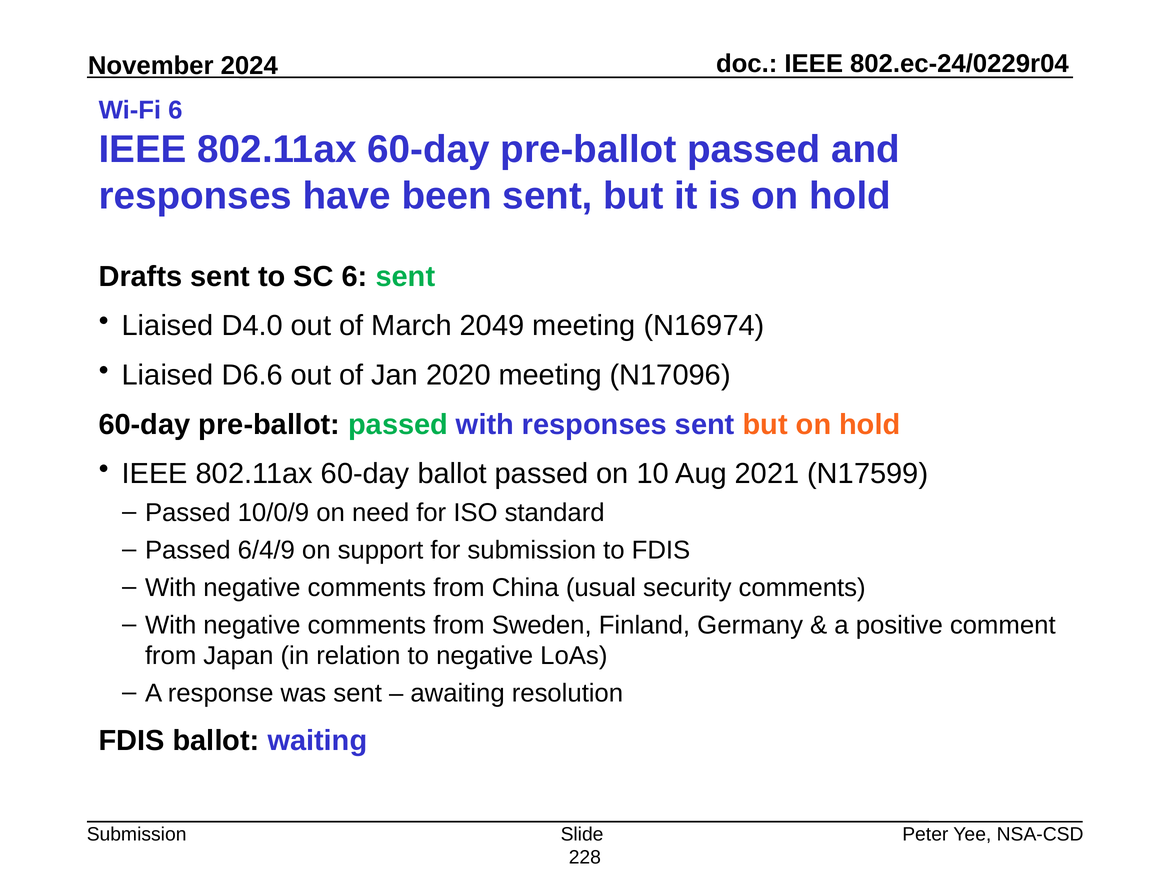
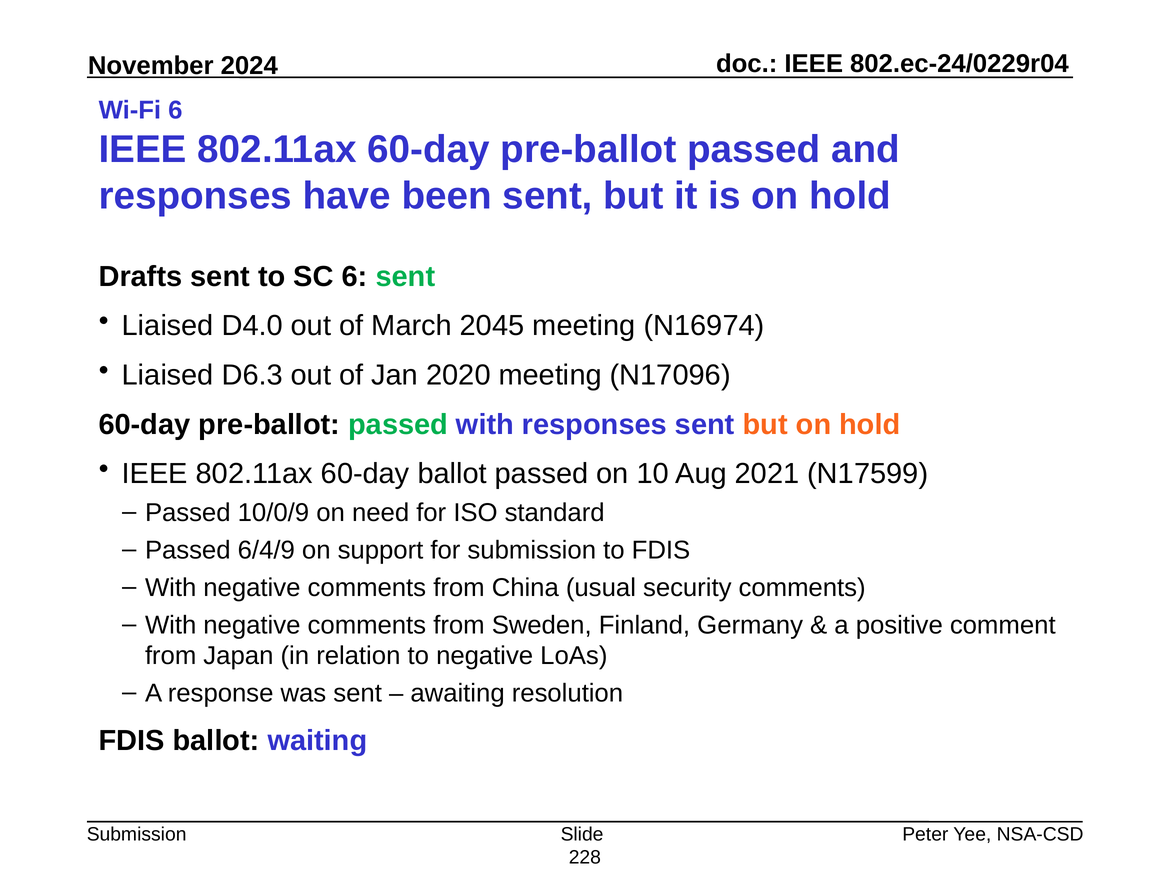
2049: 2049 -> 2045 (492, 326)
D6.6: D6.6 -> D6.3 (252, 375)
